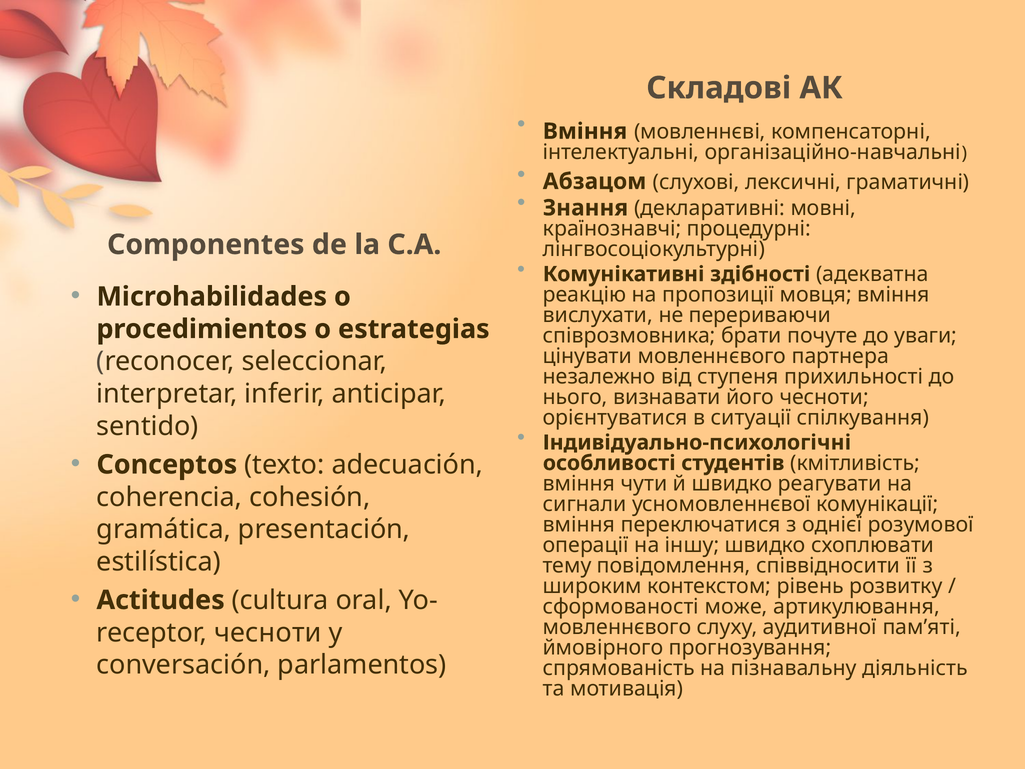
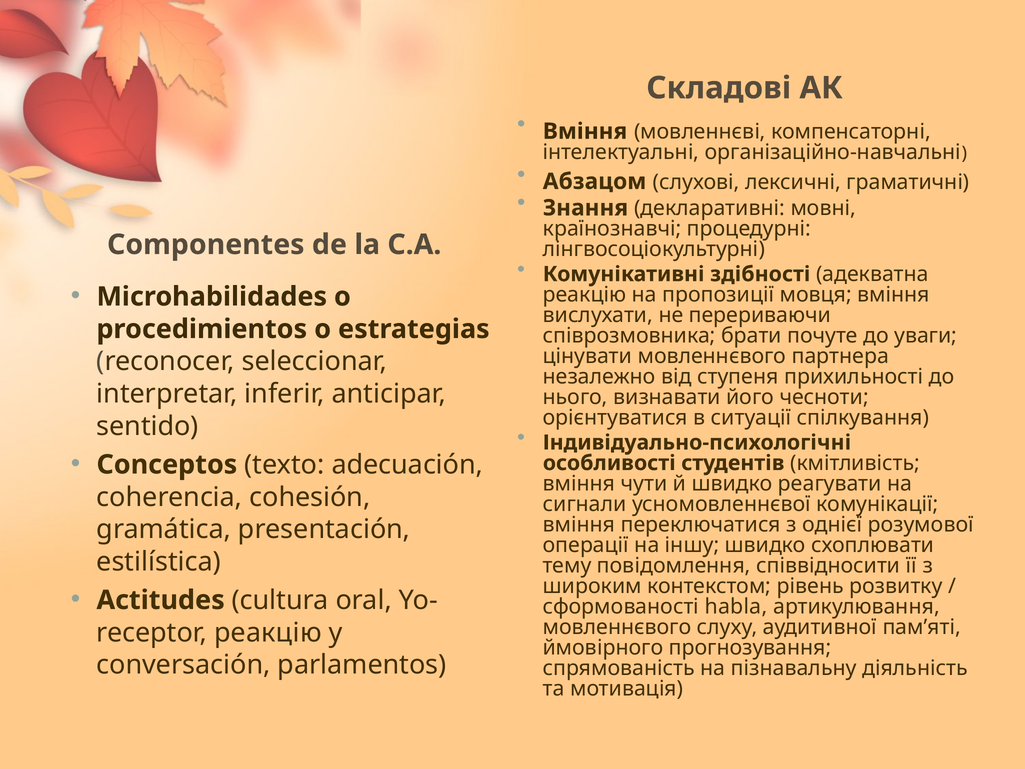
може: може -> habla (736, 606)
чесноти: чесноти -> реакцію (268, 632)
